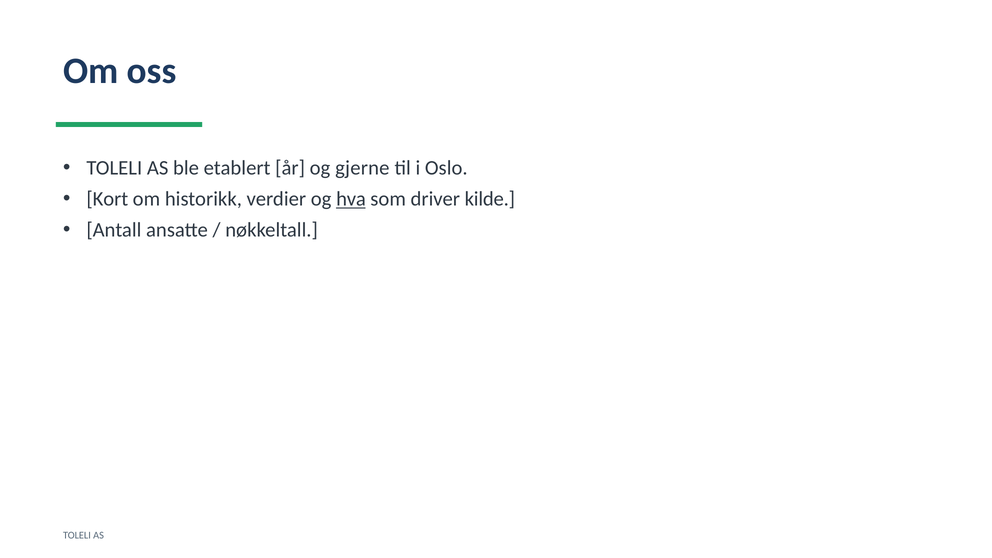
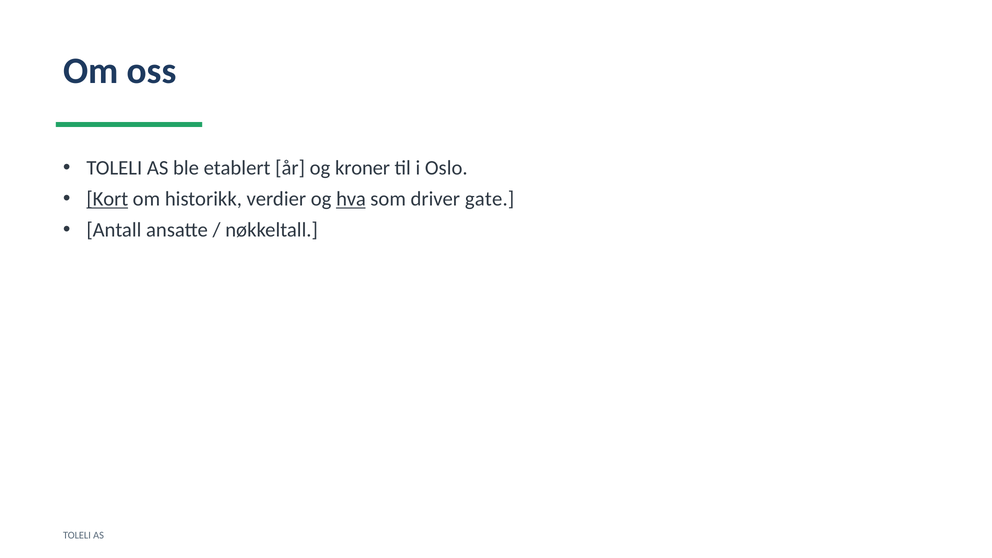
gjerne: gjerne -> kroner (363, 168)
Kort underline: none -> present (107, 199)
kilde: kilde -> gate (490, 199)
